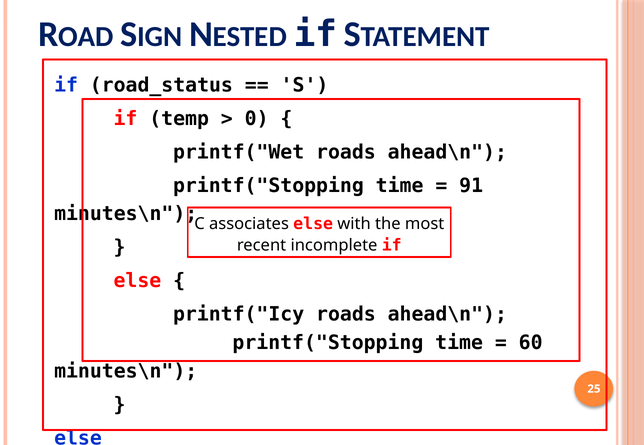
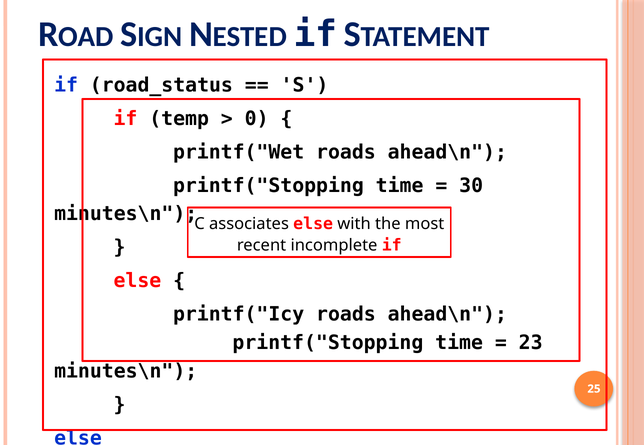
91: 91 -> 30 (471, 186)
60: 60 -> 23 (531, 343)
